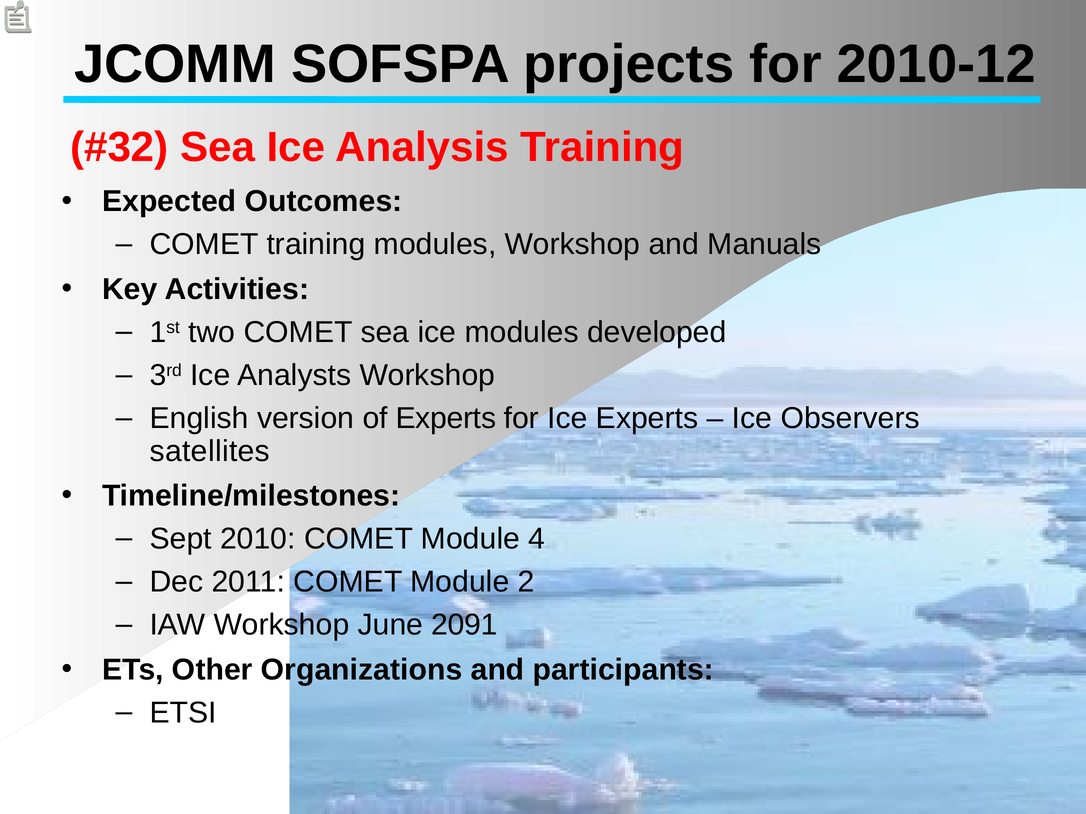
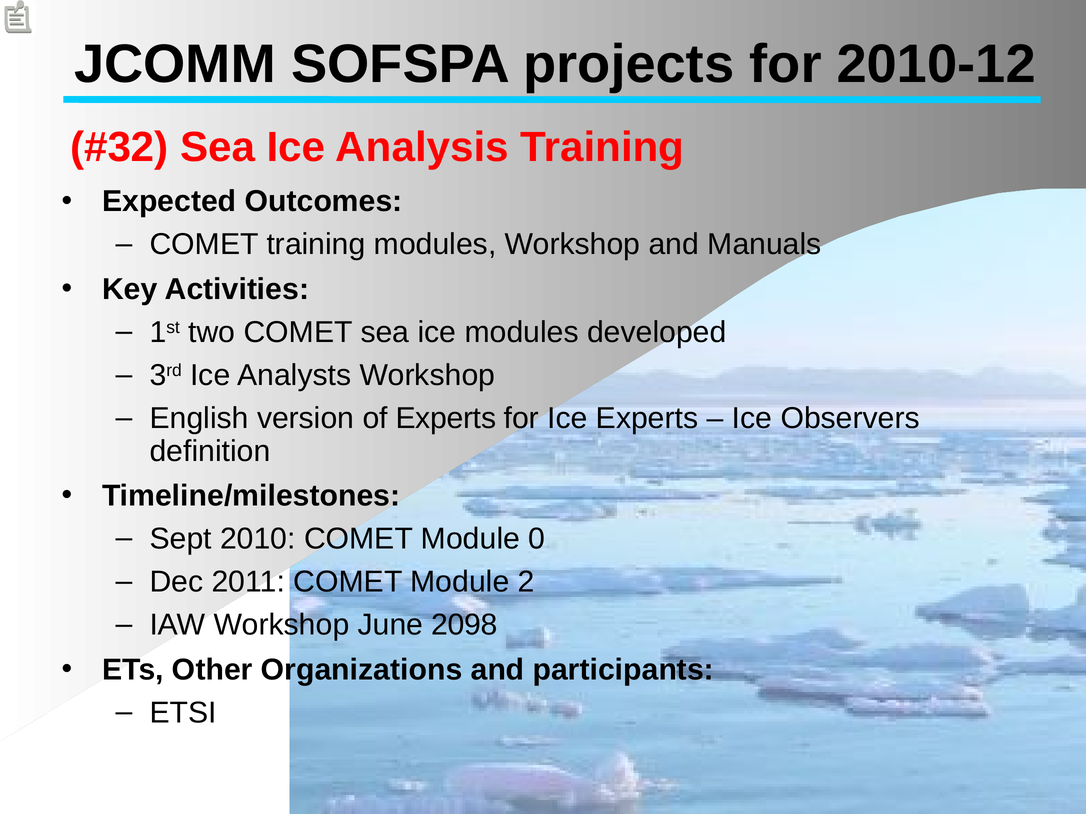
satellites: satellites -> definition (210, 451)
4: 4 -> 0 (537, 539)
2091: 2091 -> 2098 (464, 625)
